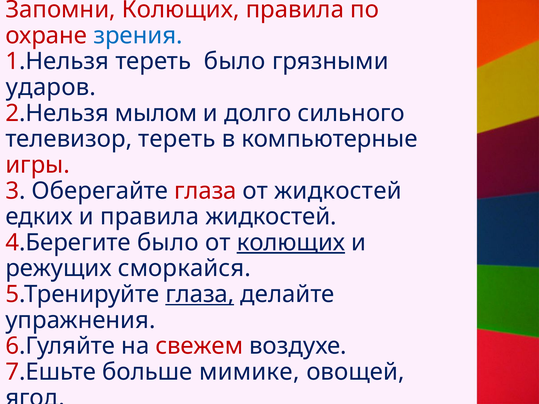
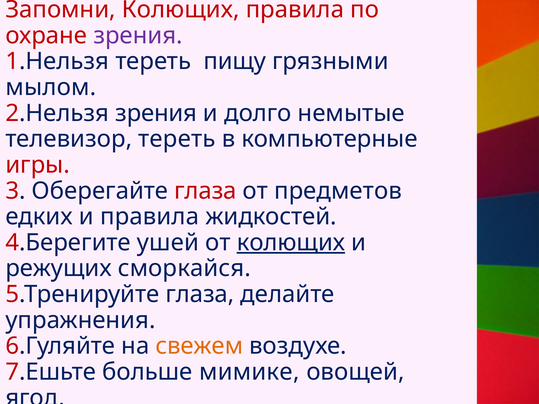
зрения colour: blue -> purple (138, 36)
тереть было: было -> пищу (235, 61)
ударов: ударов -> мылом (51, 87)
2.Нельзя мылом: мылом -> зрения (156, 113)
сильного: сильного -> немытые (351, 113)
от жидкостей: жидкостей -> предметов (338, 191)
4.Берегите было: было -> ушей (168, 243)
глаза underline: present -> none (200, 294)
свежем colour: red -> orange (199, 346)
